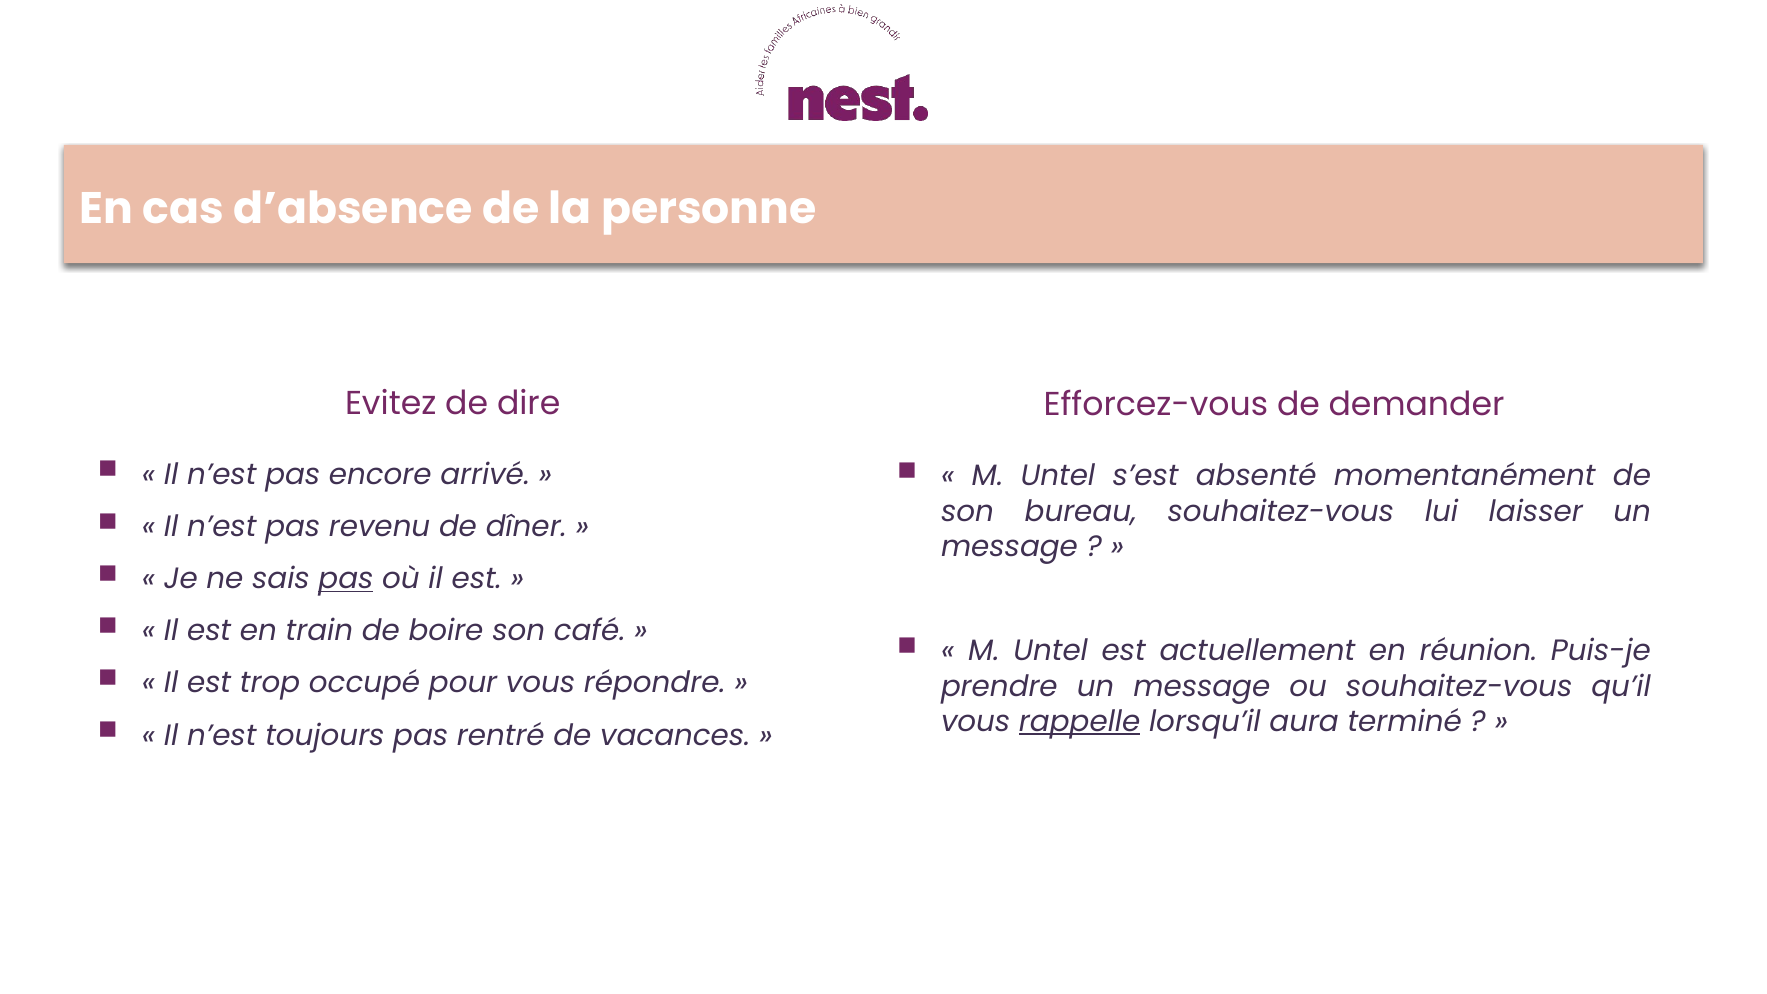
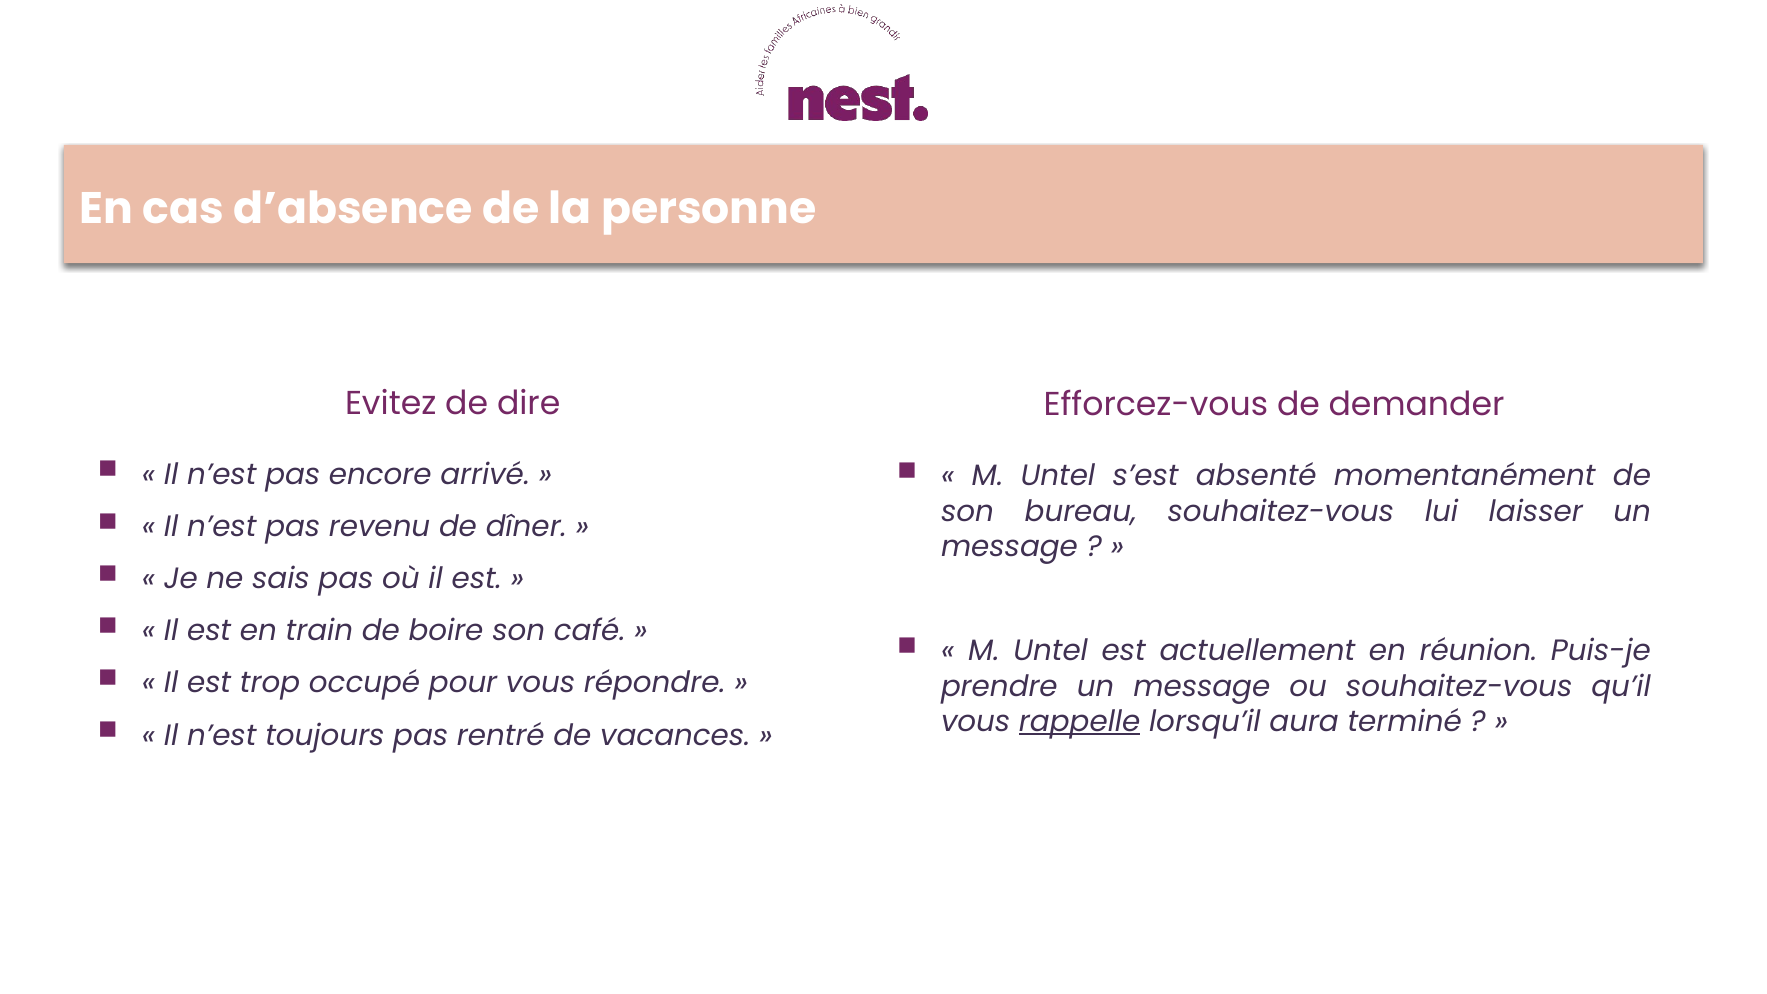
pas underline: present -> none (346, 579)
